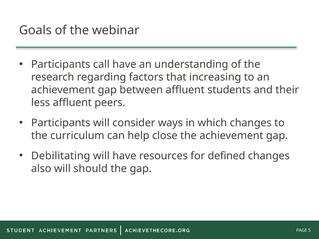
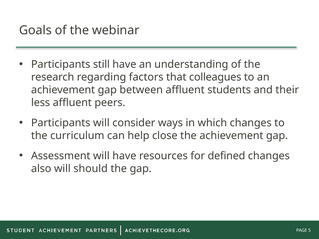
call: call -> still (101, 65)
increasing: increasing -> colleagues (215, 77)
Debilitating: Debilitating -> Assessment (61, 156)
